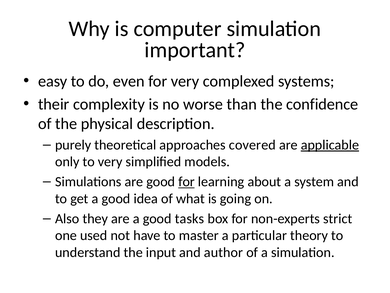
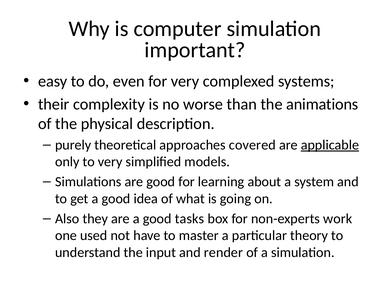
confidence: confidence -> animations (322, 104)
for underline: present -> none (187, 181)
strict: strict -> work (338, 218)
author: author -> render (223, 252)
